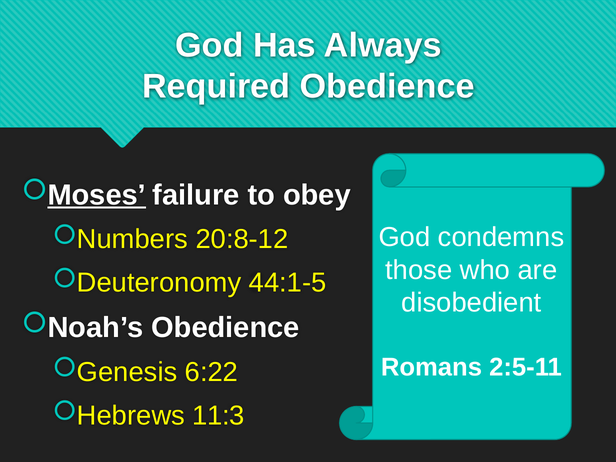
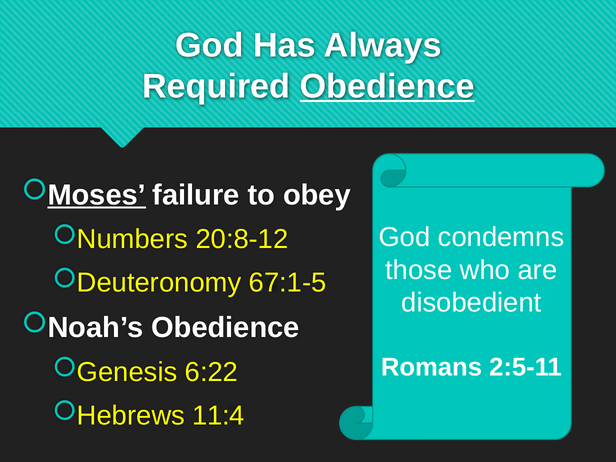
Obedience underline: none -> present (387, 86)
44:1-5: 44:1-5 -> 67:1-5 (288, 283)
11:3: 11:3 -> 11:4 (218, 416)
